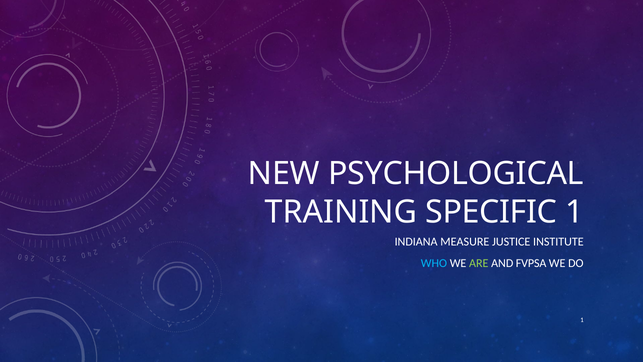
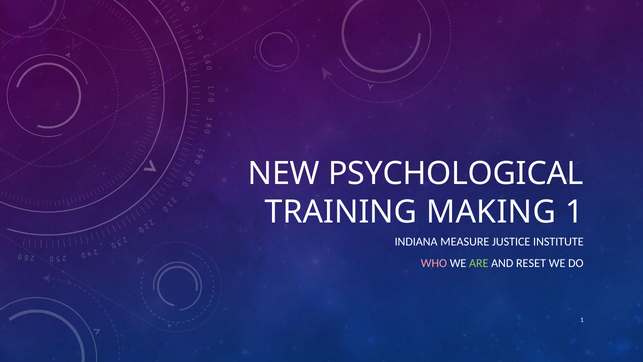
SPECIFIC: SPECIFIC -> MAKING (491, 212)
WHO colour: light blue -> pink (434, 263)
FVPSA: FVPSA -> RESET (531, 263)
